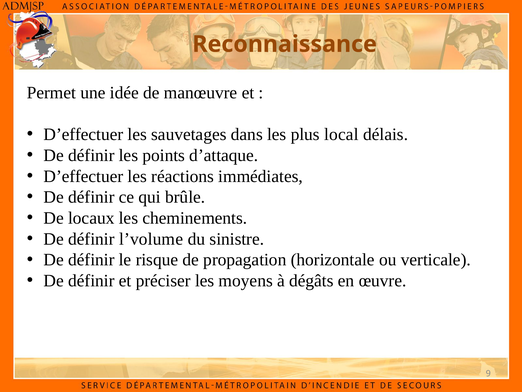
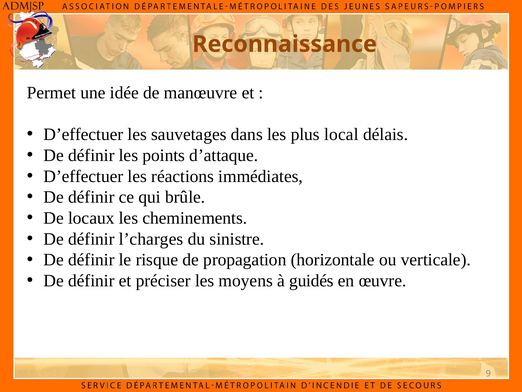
l’volume: l’volume -> l’charges (151, 239)
dégâts: dégâts -> guidés (311, 280)
